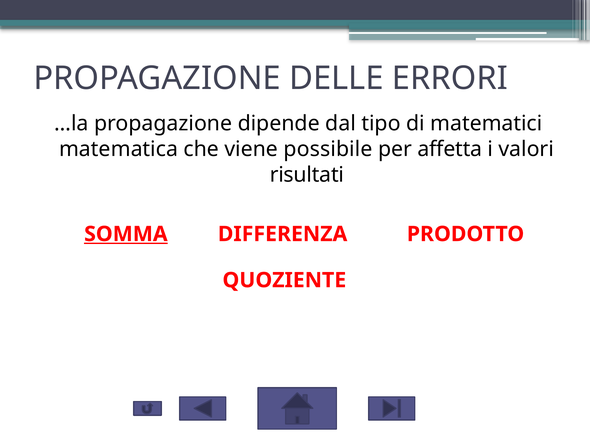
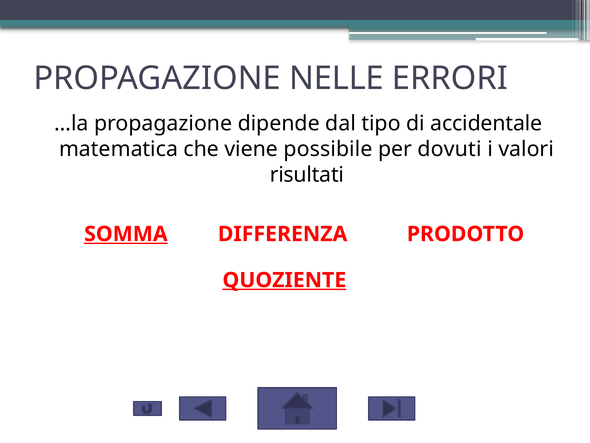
DELLE: DELLE -> NELLE (337, 78)
matematici: matematici -> accidentale (486, 123)
affetta: affetta -> dovuti (450, 149)
QUOZIENTE underline: none -> present (284, 280)
